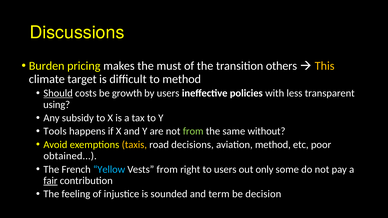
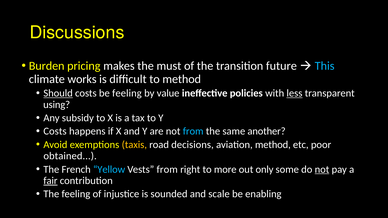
others: others -> future (281, 66)
This colour: yellow -> light blue (325, 66)
target: target -> works (82, 79)
be growth: growth -> feeling (127, 93)
by users: users -> value (168, 93)
less underline: none -> present (294, 93)
Tools: Tools -> Costs (55, 131)
from colour: light green -> light blue (193, 131)
without: without -> another (267, 131)
to users: users -> more (225, 169)
not underline: none -> present (322, 169)
term: term -> scale (219, 194)
decision: decision -> enabling (263, 194)
